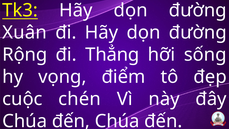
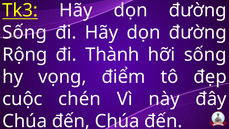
Xuân: Xuân -> Sống (25, 32)
Thẳng: Thẳng -> Thành (112, 55)
